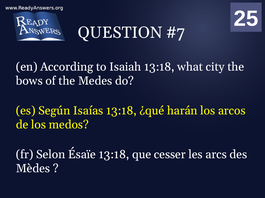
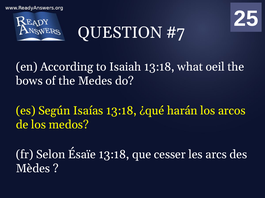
city: city -> oeil (215, 67)
